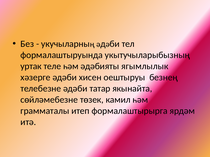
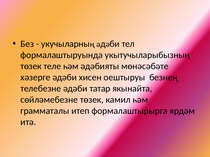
уртак: уртак -> төзек (31, 66)
ягымлылык: ягымлылык -> мөнәсәбәте (145, 66)
